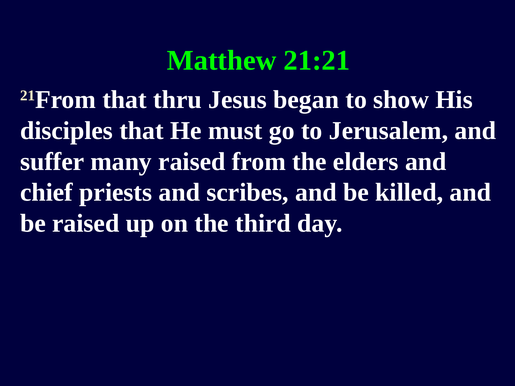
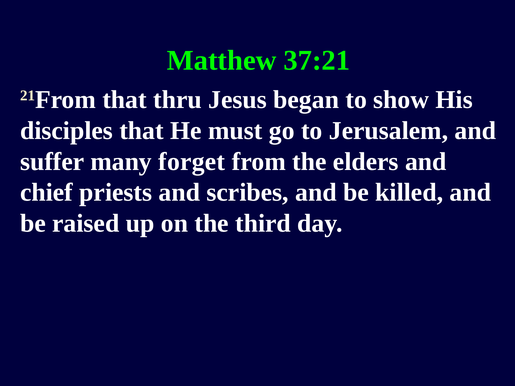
21:21: 21:21 -> 37:21 (317, 60)
many raised: raised -> forget (192, 162)
